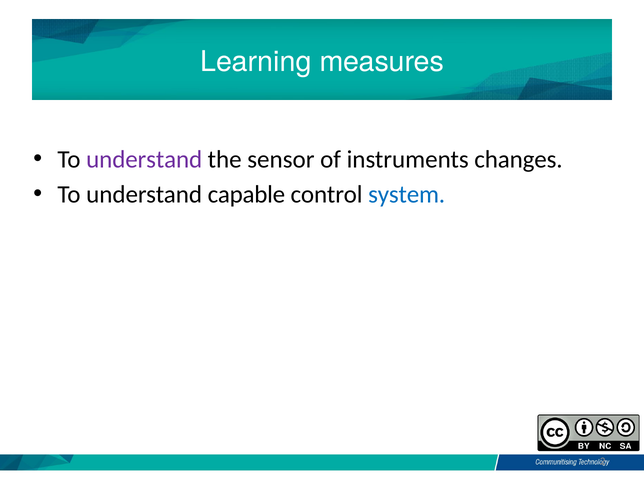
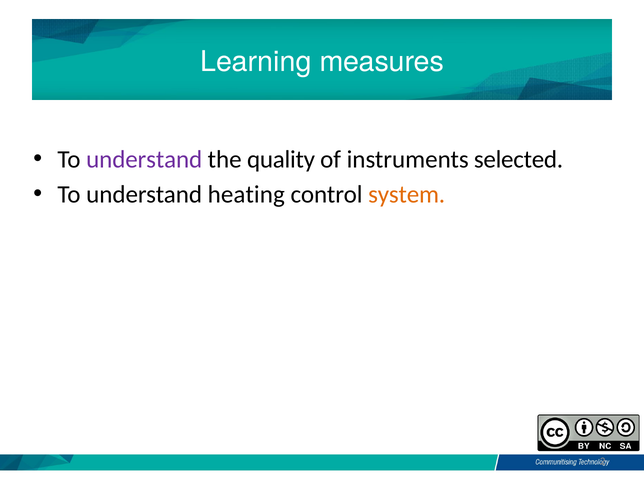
sensor: sensor -> quality (281, 159)
changes: changes -> selected (519, 159)
capable: capable -> heating (246, 194)
system colour: blue -> orange (407, 194)
